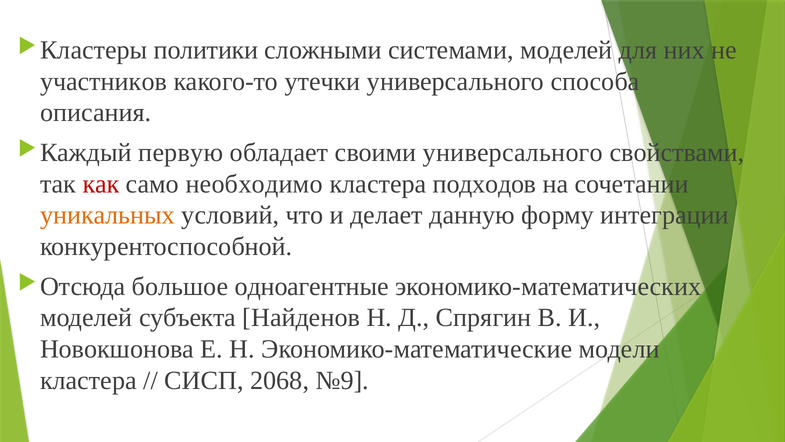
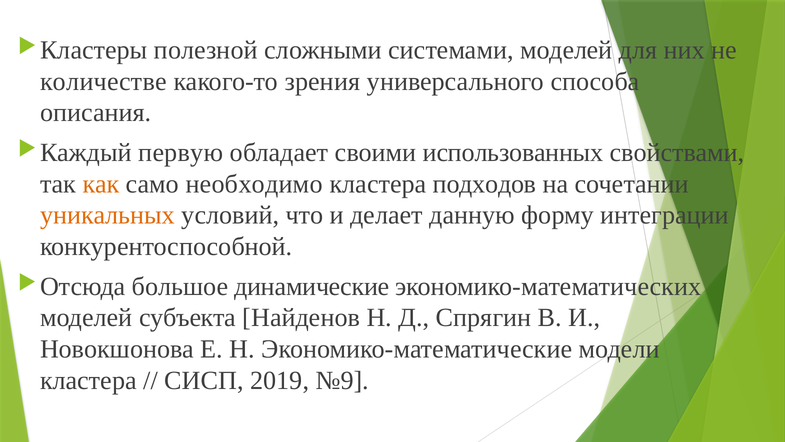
политики: политики -> полезной (206, 50)
участников: участников -> количестве (103, 81)
утечки: утечки -> зрения (322, 81)
своими универсального: универсального -> использованных (513, 152)
как colour: red -> orange (101, 184)
одноагентные: одноагентные -> динамические (312, 286)
2068: 2068 -> 2019 (280, 380)
